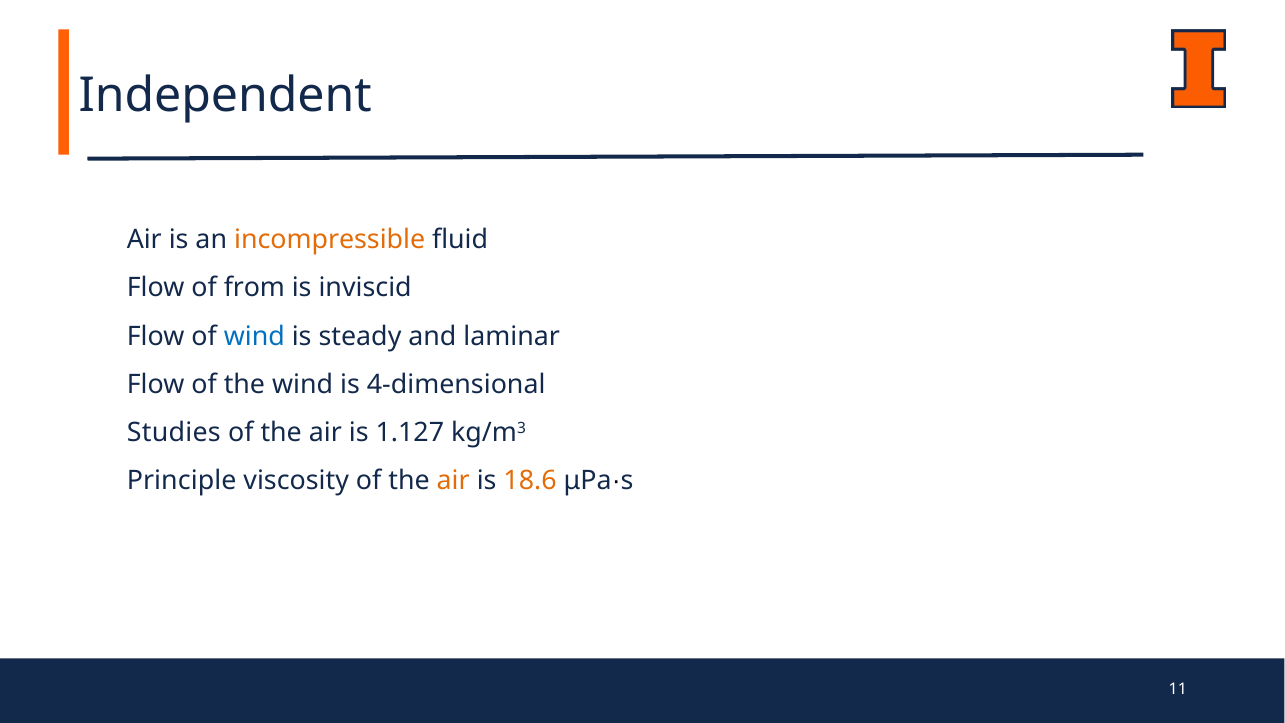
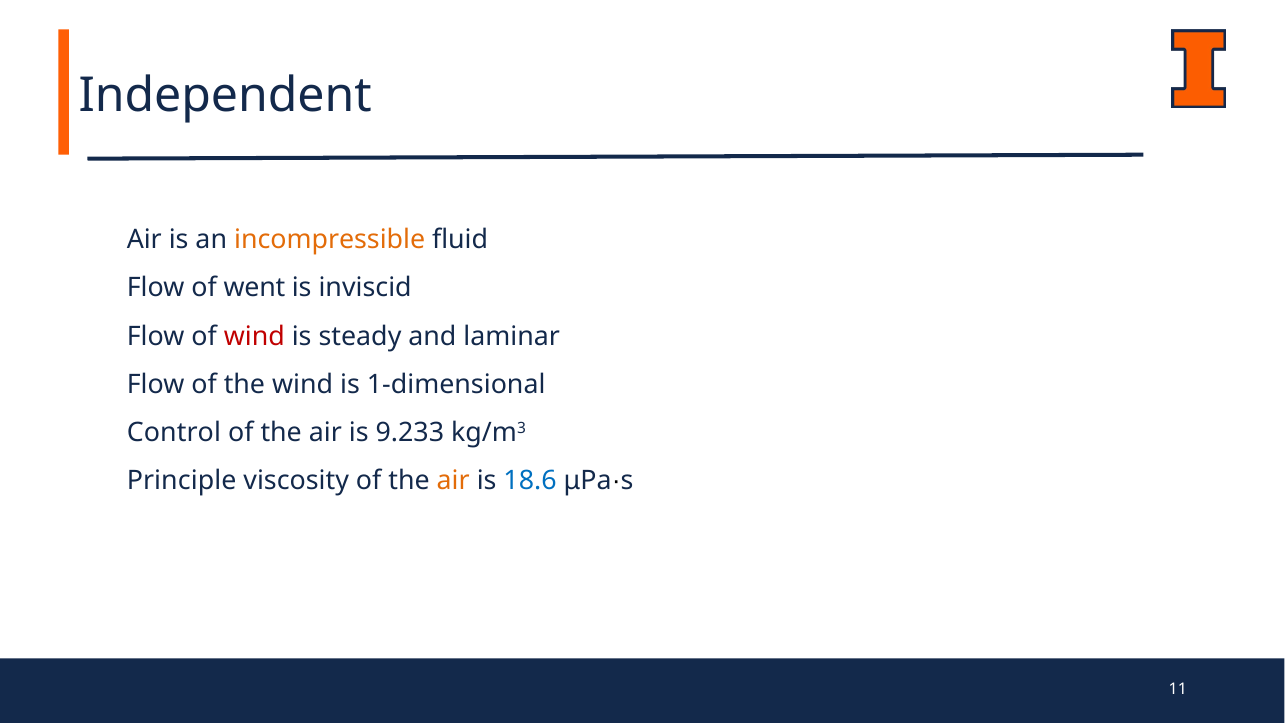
from: from -> went (254, 288)
wind colour: blue -> red (254, 336)
4-dimensional: 4-dimensional -> 1-dimensional (456, 384)
Studies: Studies -> Control (174, 433)
1.127: 1.127 -> 9.233 (410, 433)
18.6 colour: orange -> blue (530, 481)
